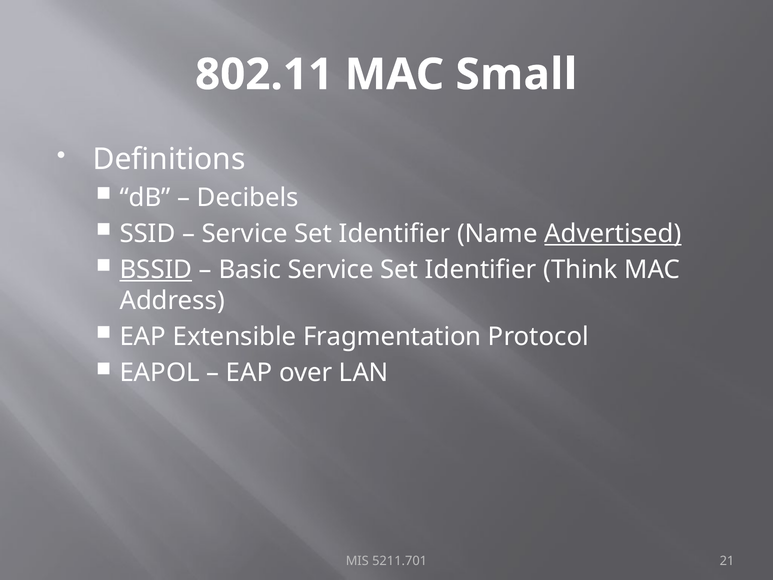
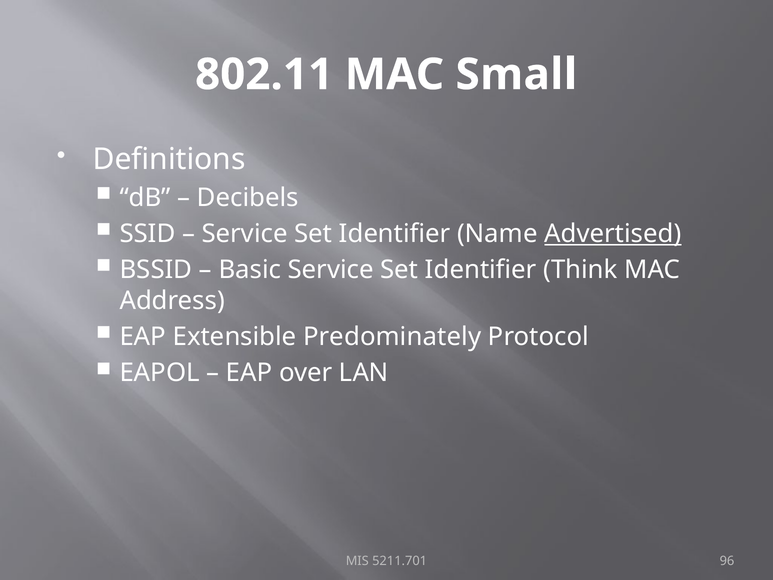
BSSID underline: present -> none (156, 270)
Fragmentation: Fragmentation -> Predominately (392, 337)
21: 21 -> 96 (727, 561)
